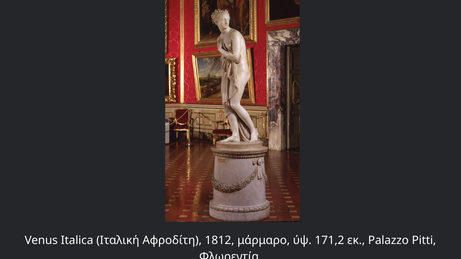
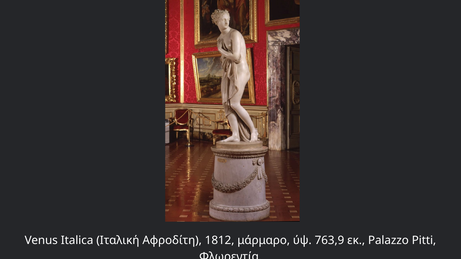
171,2: 171,2 -> 763,9 (329, 241)
